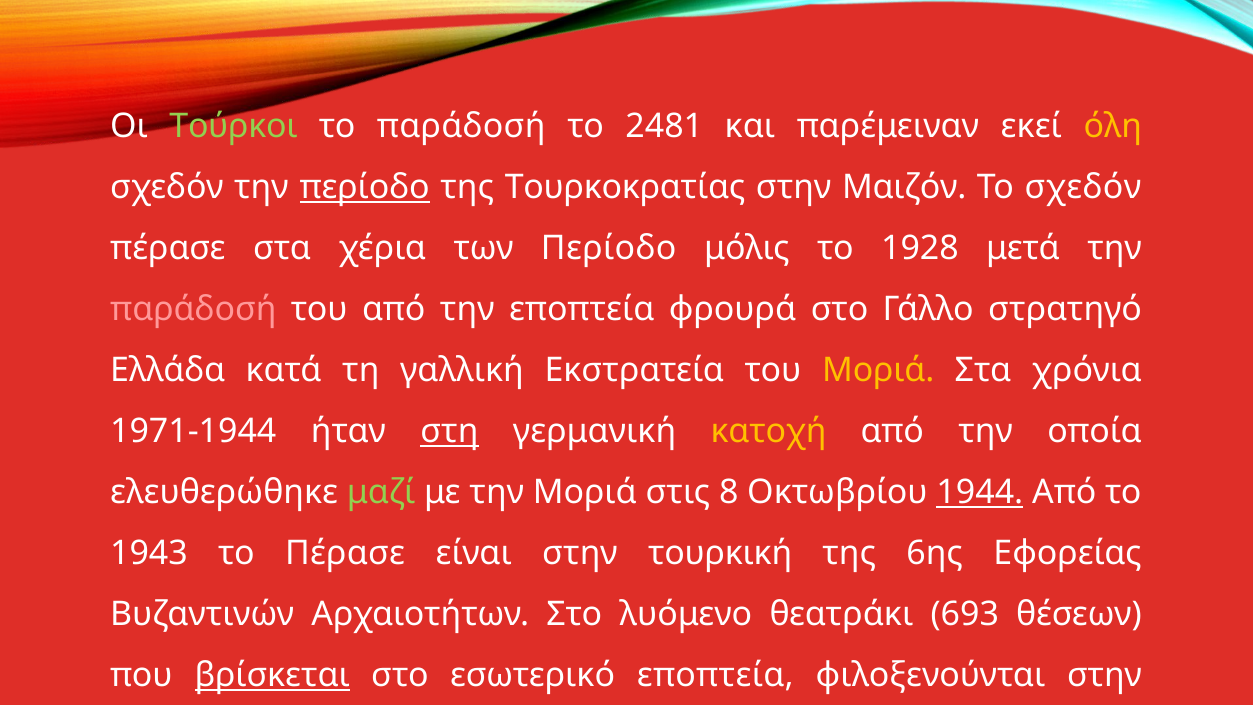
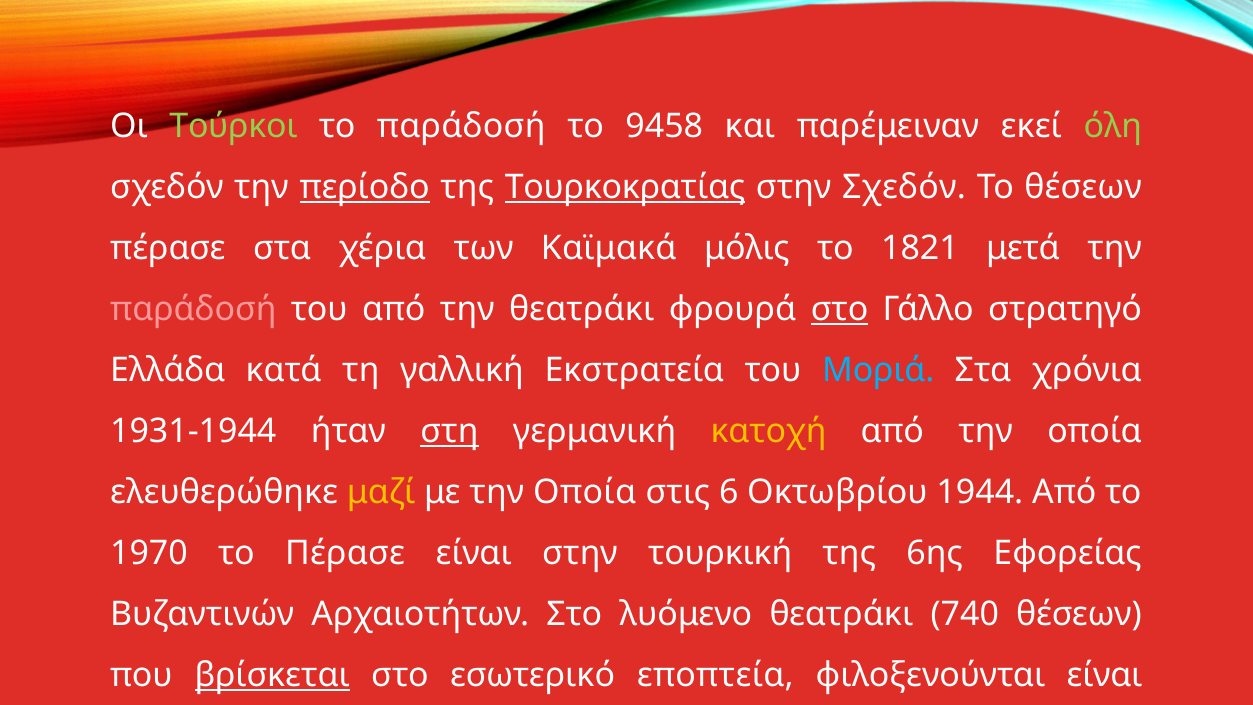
2481: 2481 -> 9458 (664, 126)
όλη colour: yellow -> light green (1113, 126)
Τουρκοκρατίας underline: none -> present (625, 187)
στην Μαιζόν: Μαιζόν -> Σχεδόν (904, 187)
Το σχεδόν: σχεδόν -> θέσεων (1083, 187)
των Περίοδο: Περίοδο -> Καϊμακά (609, 248)
1928: 1928 -> 1821 (920, 248)
την εποπτεία: εποπτεία -> θεατράκι (582, 309)
στο underline: none -> present (840, 309)
Μοριά colour: yellow -> light blue (878, 370)
1971-1944: 1971-1944 -> 1931-1944 (193, 432)
μαζί colour: light green -> yellow (381, 493)
με την Μοριά: Μοριά -> Οποία (585, 493)
8: 8 -> 6 (729, 493)
1944 underline: present -> none (980, 493)
1943: 1943 -> 1970 (149, 554)
693: 693 -> 740 (965, 615)
φιλοξενούνται στην: στην -> είναι (1105, 676)
